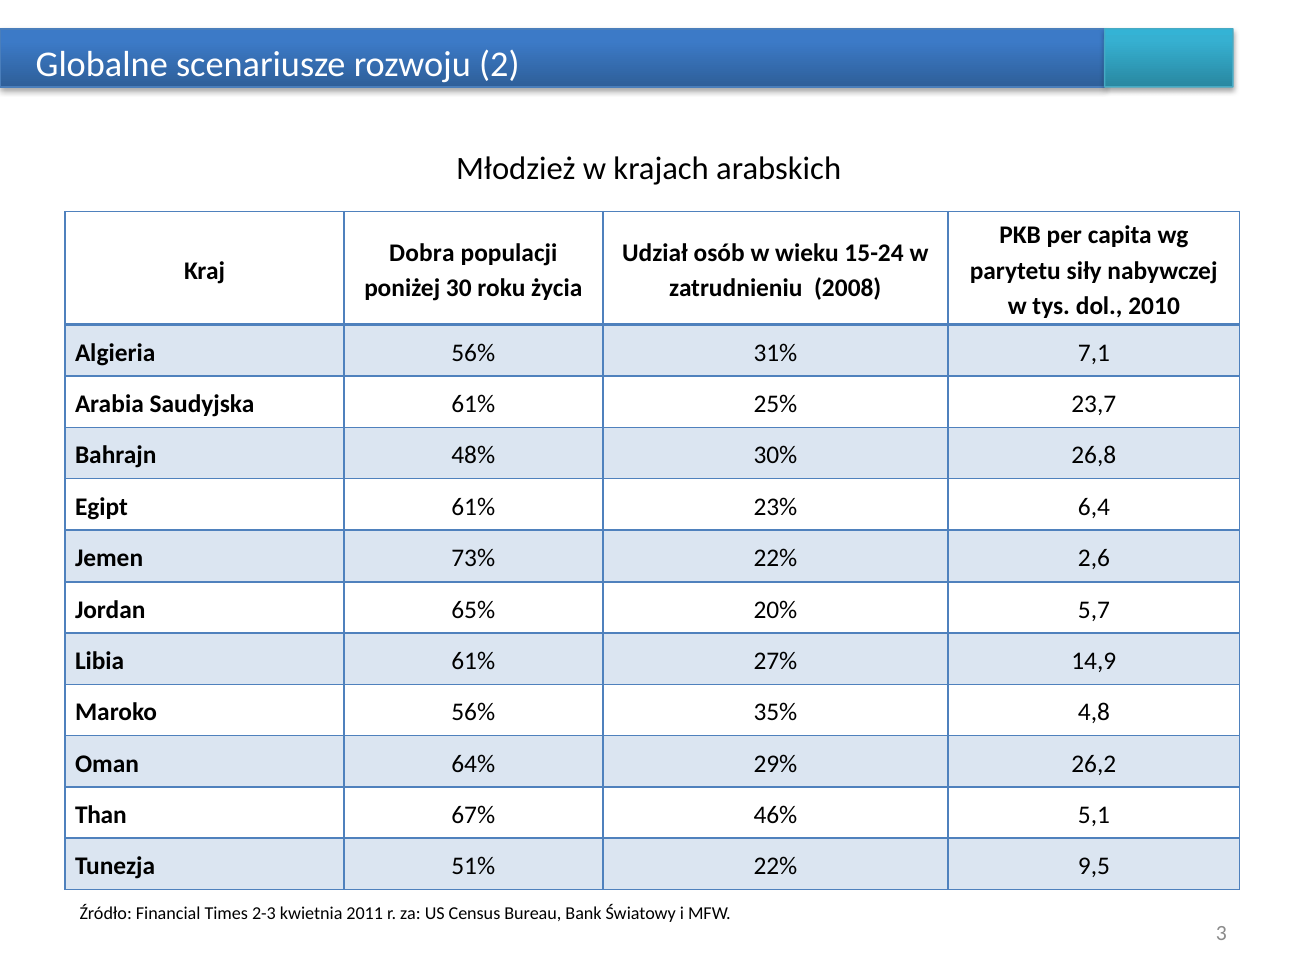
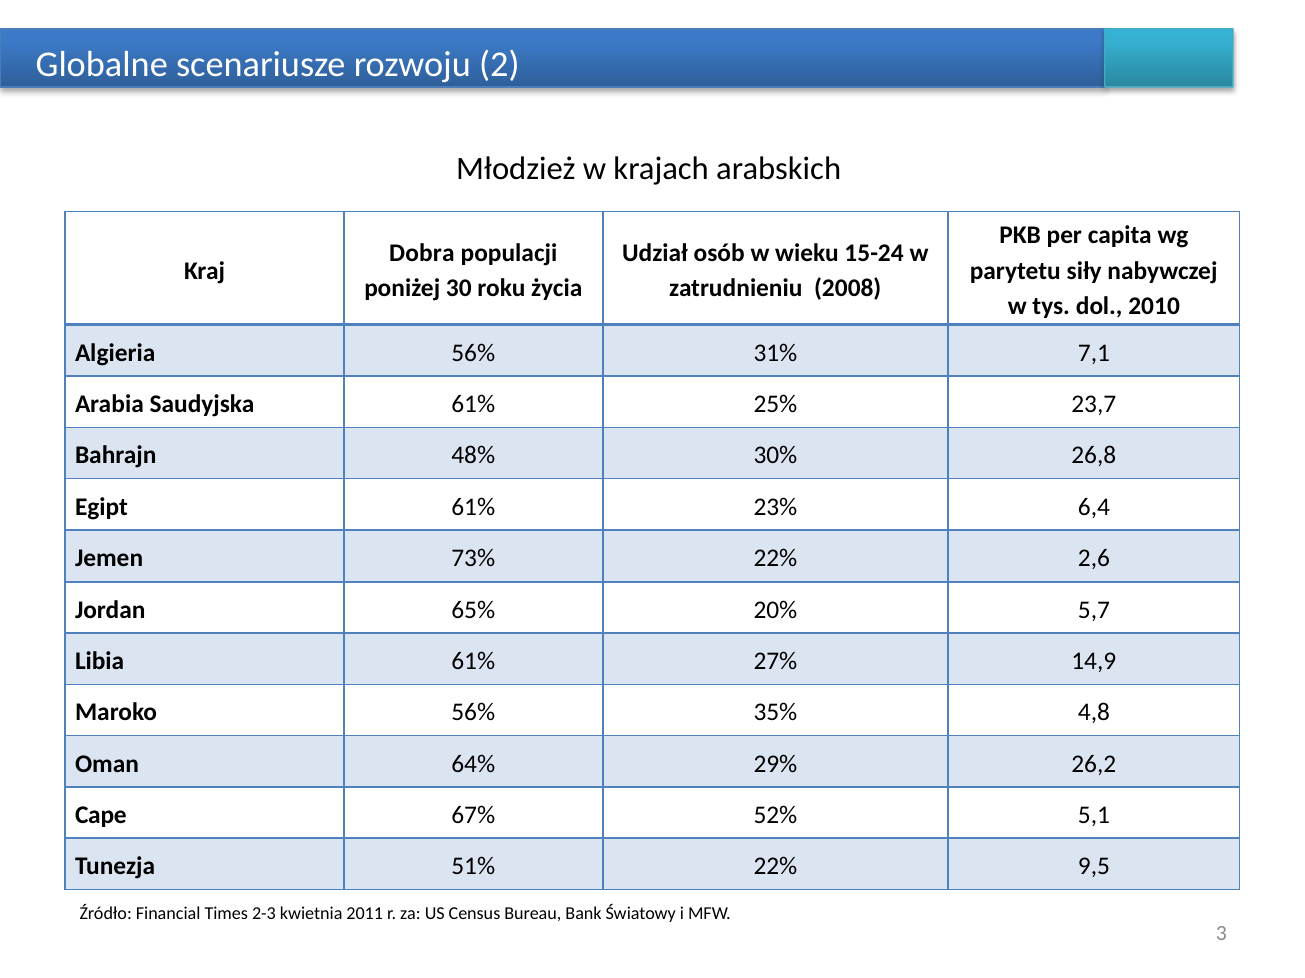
Than: Than -> Cape (101, 816)
46%: 46% -> 52% (775, 816)
